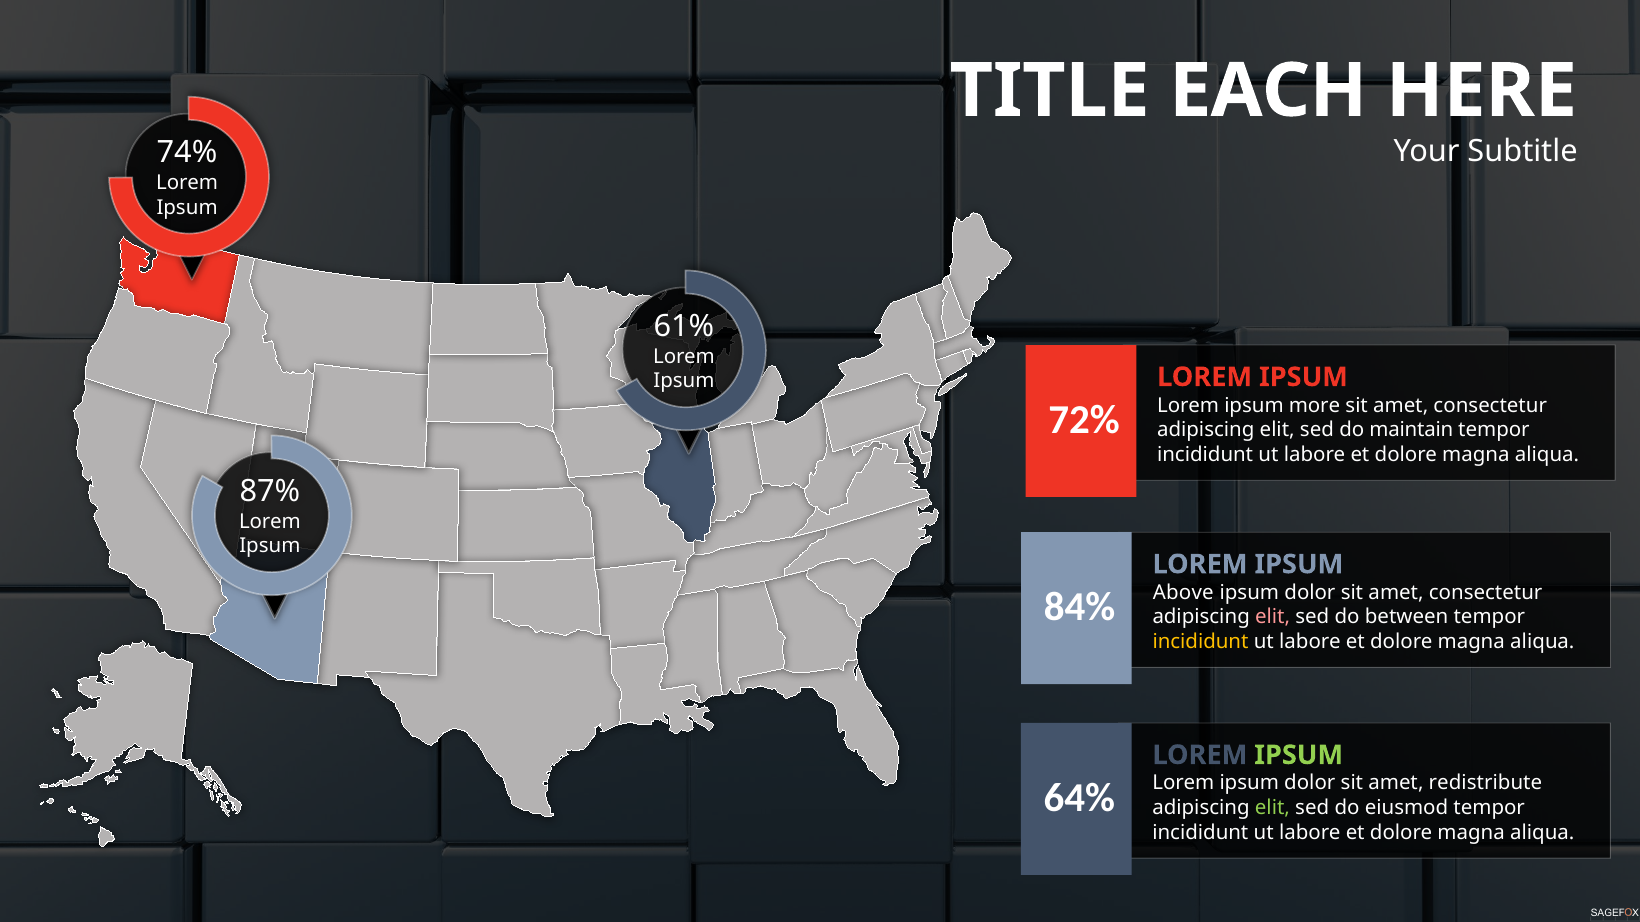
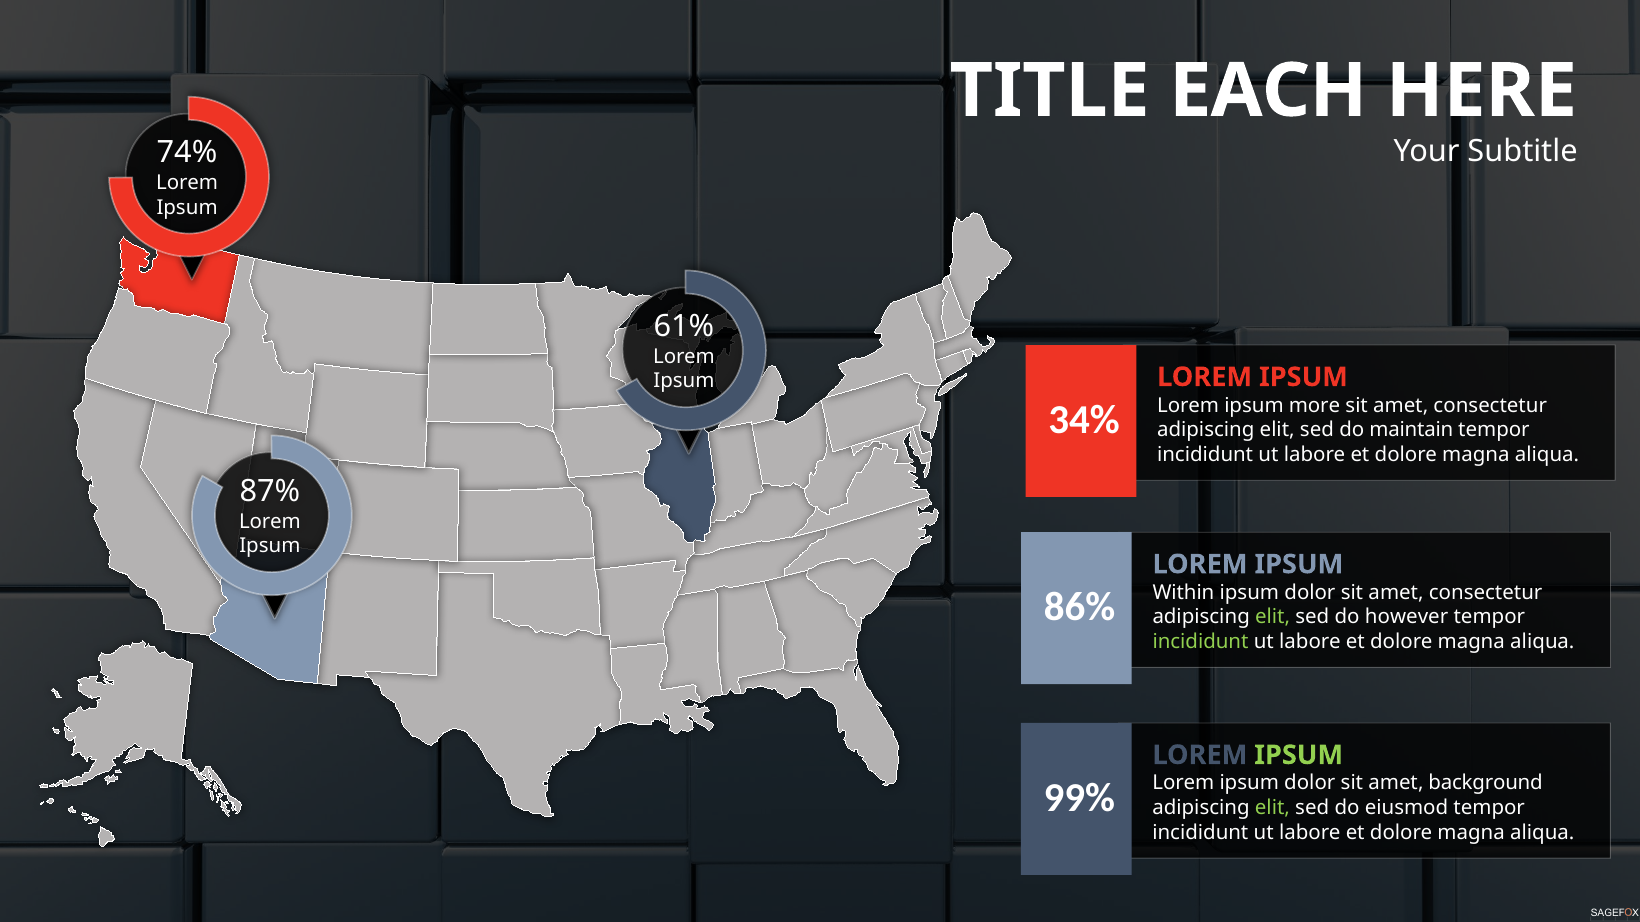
72%: 72% -> 34% (1084, 420)
Above: Above -> Within (1183, 593)
84%: 84% -> 86% (1080, 607)
elit colour: pink -> light green (1273, 617)
between: between -> however (1407, 617)
incididunt colour: yellow -> light green (1200, 642)
redistribute: redistribute -> background (1486, 784)
64%: 64% -> 99% (1079, 798)
